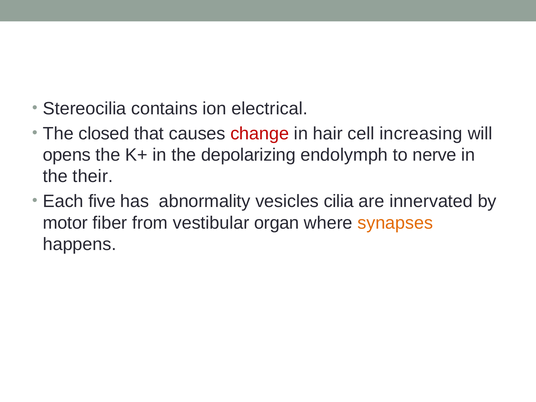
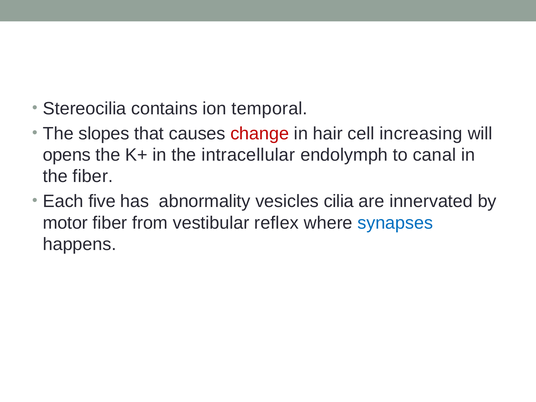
electrical: electrical -> temporal (270, 108)
closed: closed -> slopes (104, 133)
depolarizing: depolarizing -> intracellular (248, 155)
nerve: nerve -> canal (434, 155)
the their: their -> fiber (93, 176)
organ: organ -> reflex (276, 223)
synapses colour: orange -> blue (395, 223)
